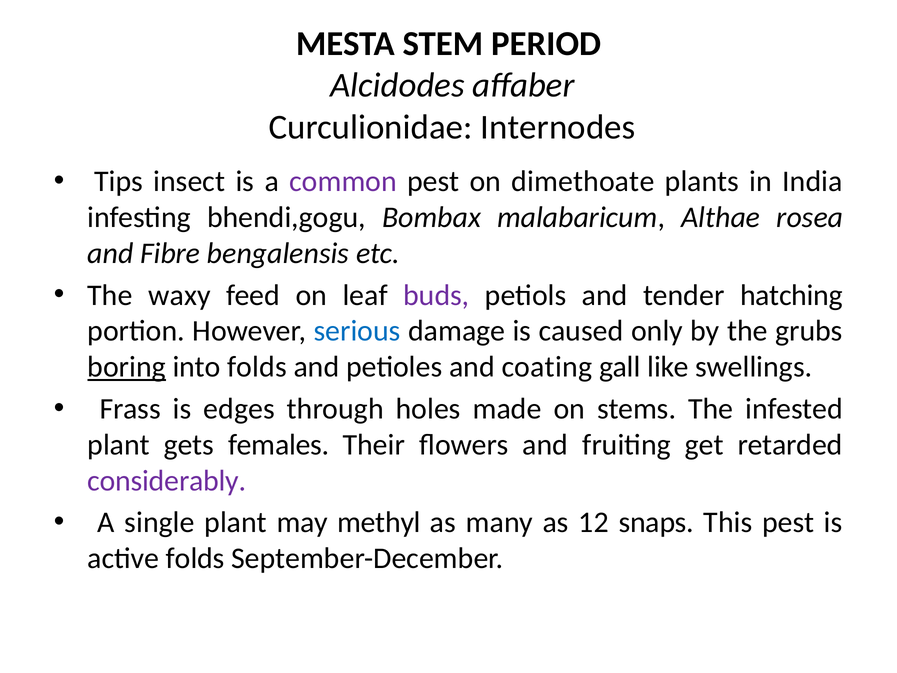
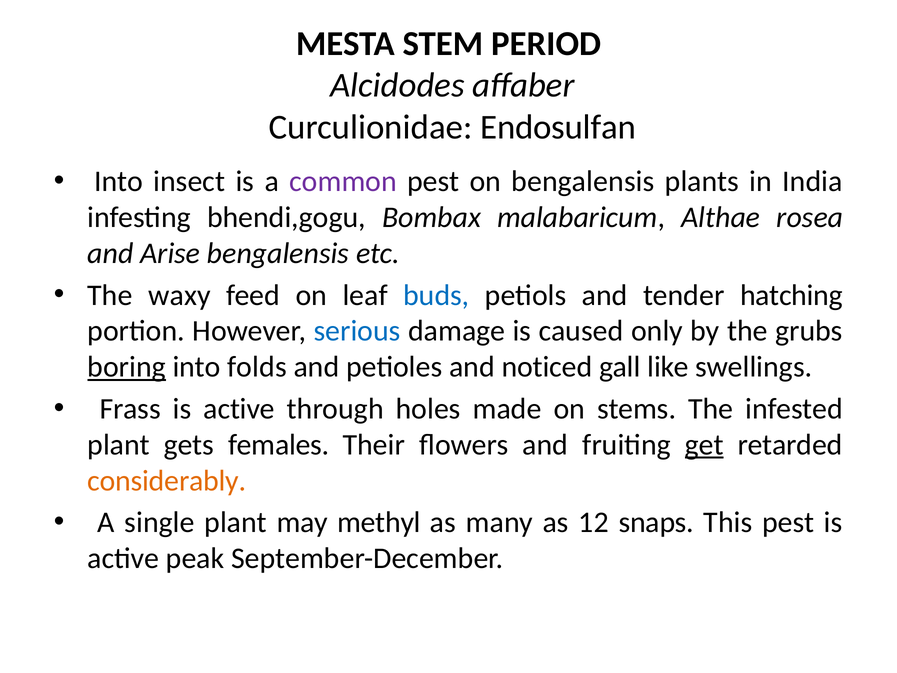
Internodes: Internodes -> Endosulfan (558, 127)
Tips: Tips -> Into (119, 182)
on dimethoate: dimethoate -> bengalensis (583, 182)
Fibre: Fibre -> Arise (170, 253)
buds colour: purple -> blue (436, 295)
coating: coating -> noticed (547, 367)
Frass is edges: edges -> active (239, 409)
get underline: none -> present (704, 445)
considerably colour: purple -> orange (167, 480)
active folds: folds -> peak (195, 558)
